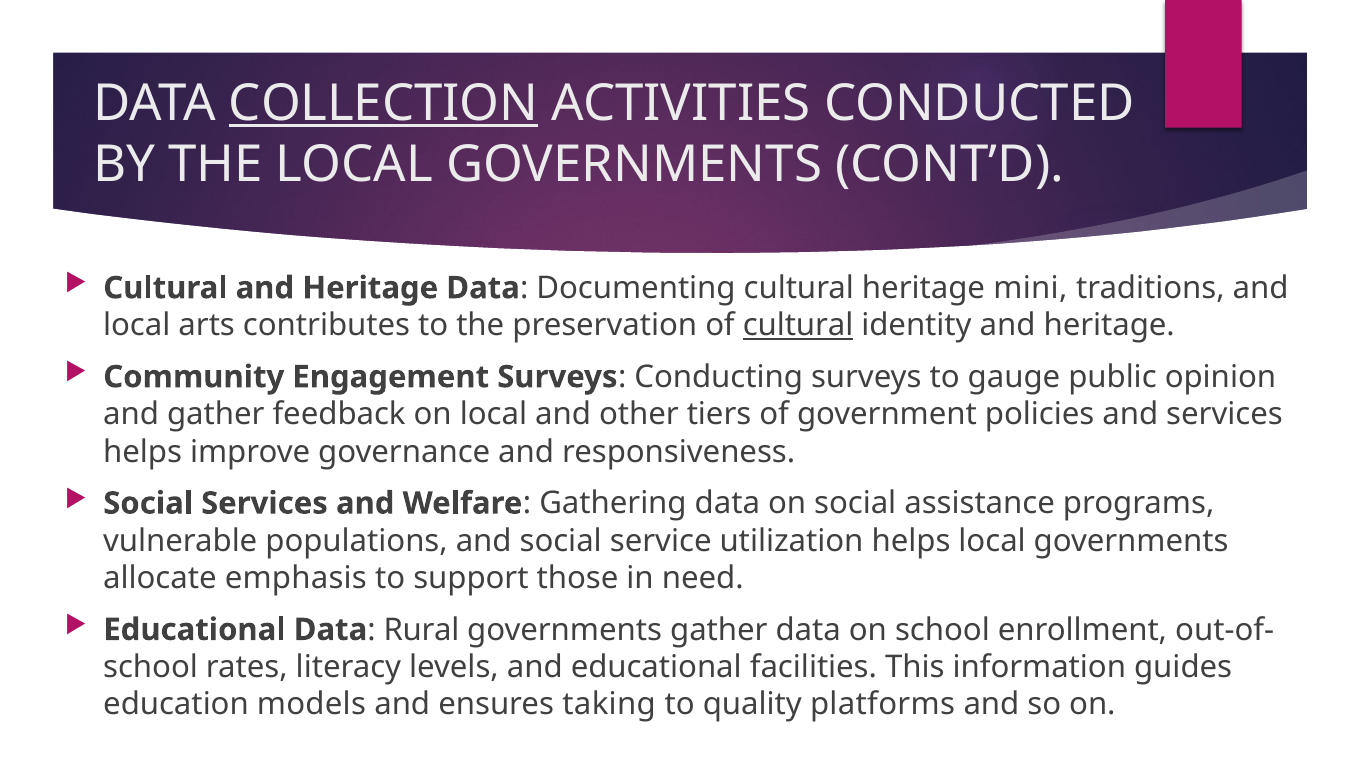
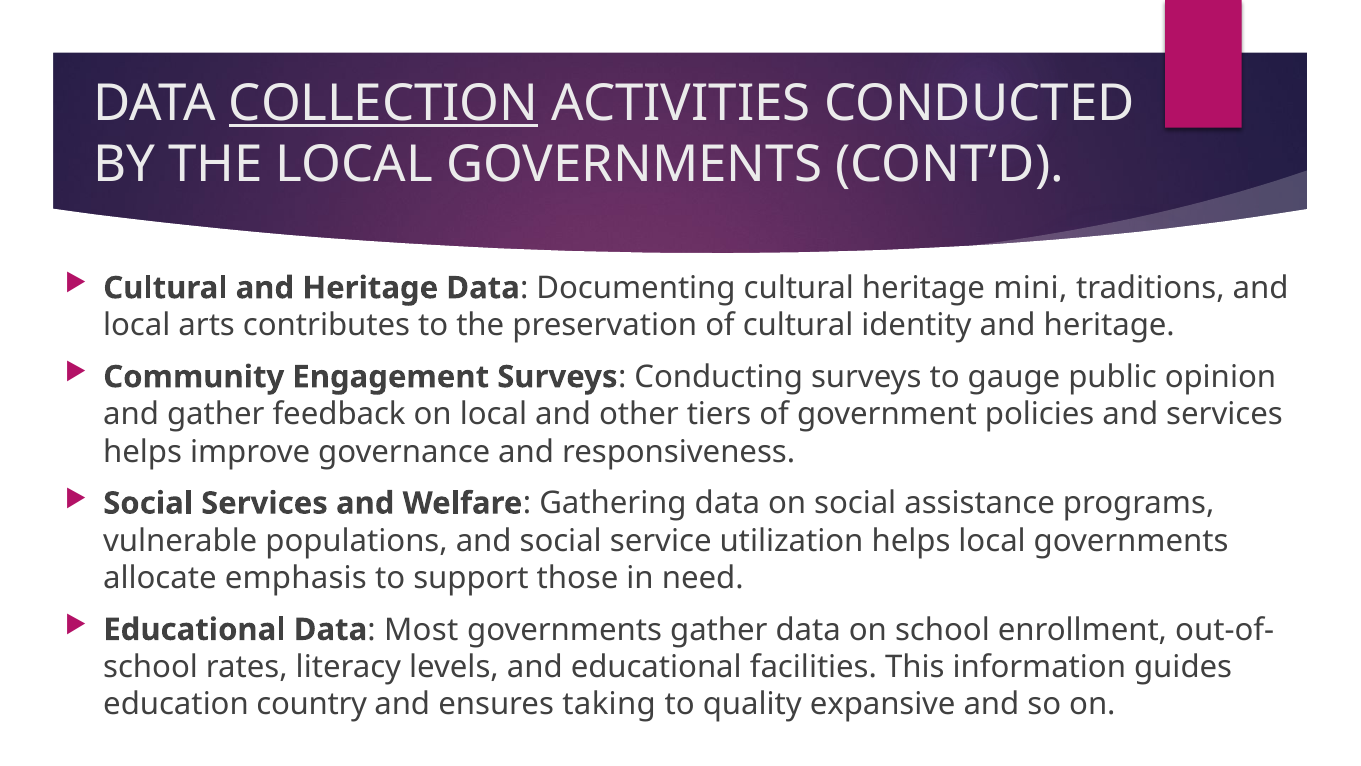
cultural underline: present -> none (798, 325)
Rural: Rural -> Most (421, 629)
models: models -> country (312, 704)
platforms: platforms -> expansive (883, 704)
